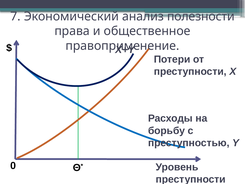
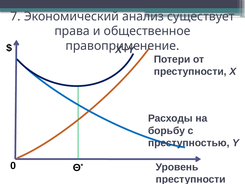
полезности: полезности -> существует (201, 16)
